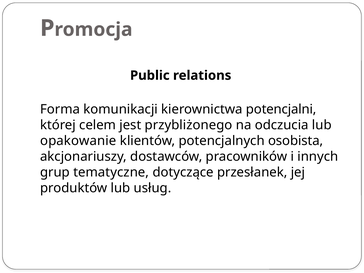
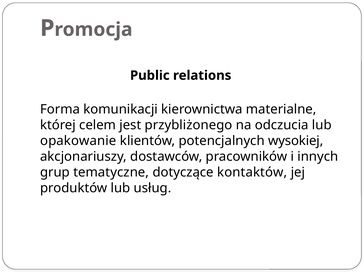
potencjalni: potencjalni -> materialne (281, 109)
osobista: osobista -> wysokiej (296, 141)
przesłanek: przesłanek -> kontaktów (252, 172)
